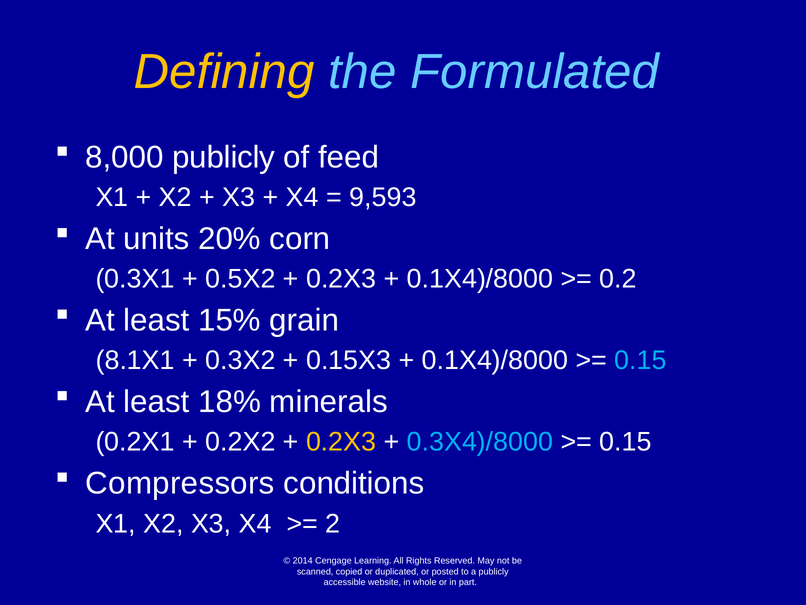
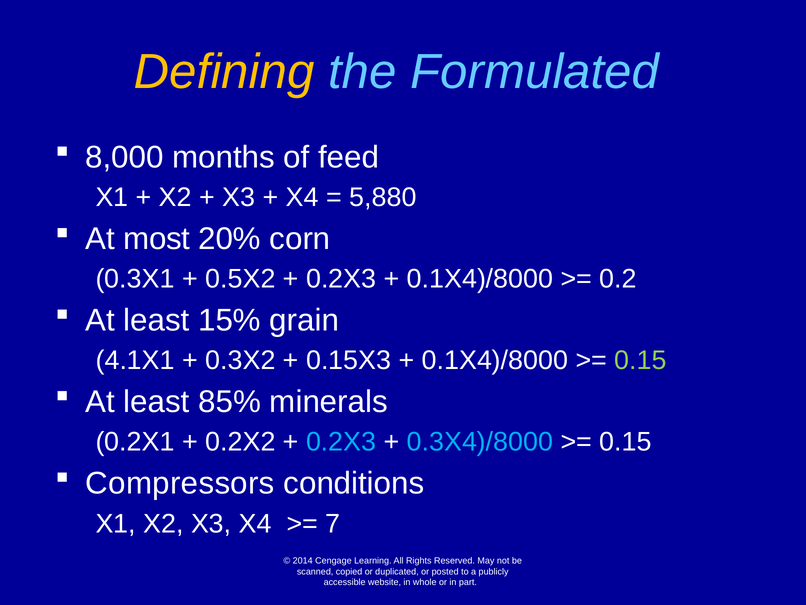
8,000 publicly: publicly -> months (224, 157)
9,593: 9,593 -> 5,880 (383, 197)
units: units -> most (157, 239)
8.1X1: 8.1X1 -> 4.1X1 (135, 360)
0.15 colour: light blue -> light green (641, 360)
18%: 18% -> 85% (230, 402)
0.2X3 colour: yellow -> light blue (341, 442)
2: 2 -> 7 (333, 523)
